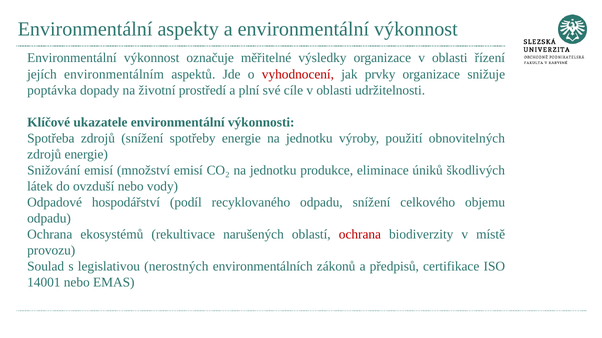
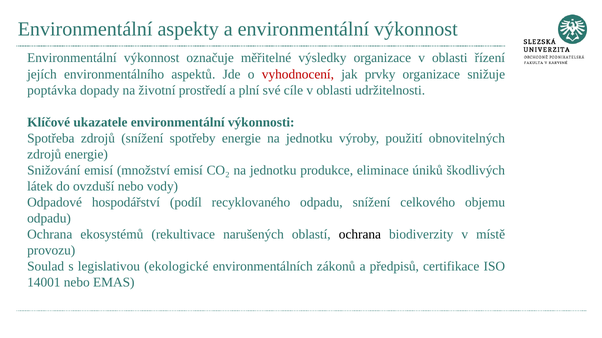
environmentálním: environmentálním -> environmentálního (114, 74)
ochrana colour: red -> black (360, 235)
nerostných: nerostných -> ekologické (176, 267)
